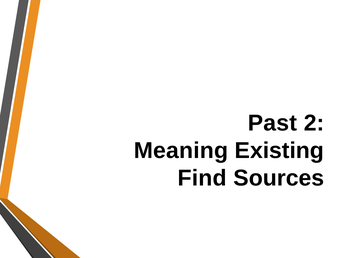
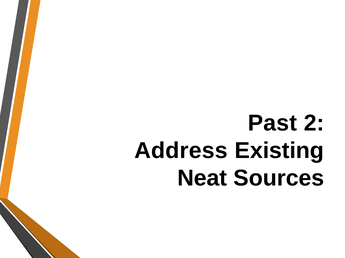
Meaning: Meaning -> Address (181, 151)
Find: Find -> Neat (202, 179)
